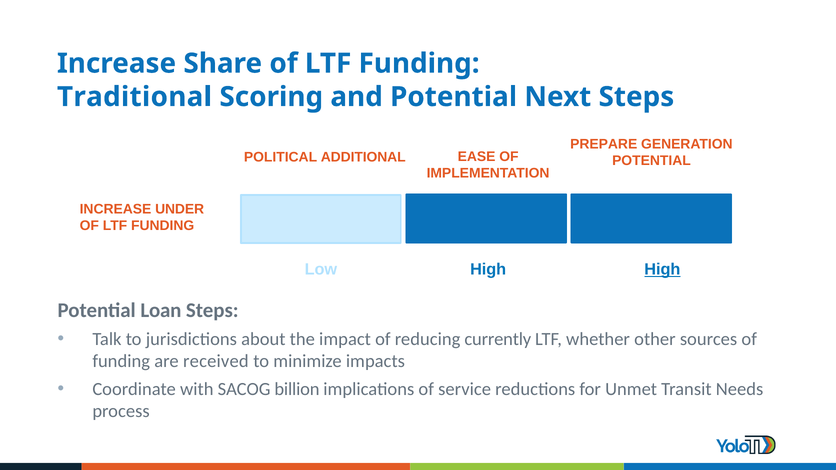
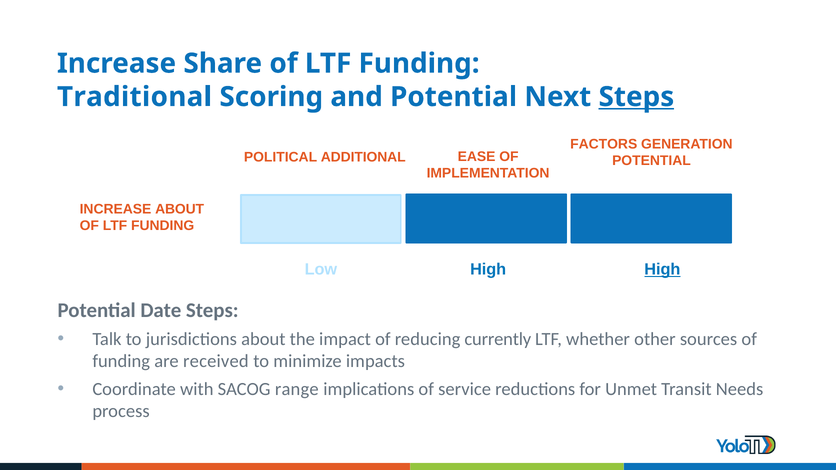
Steps underline: none -> present (636, 97)
PREPARE: PREPARE -> FACTORS (604, 144)
INCREASE UNDER: UNDER -> ABOUT (180, 209)
Loan: Loan -> Date (161, 310)
billion: billion -> range (297, 389)
